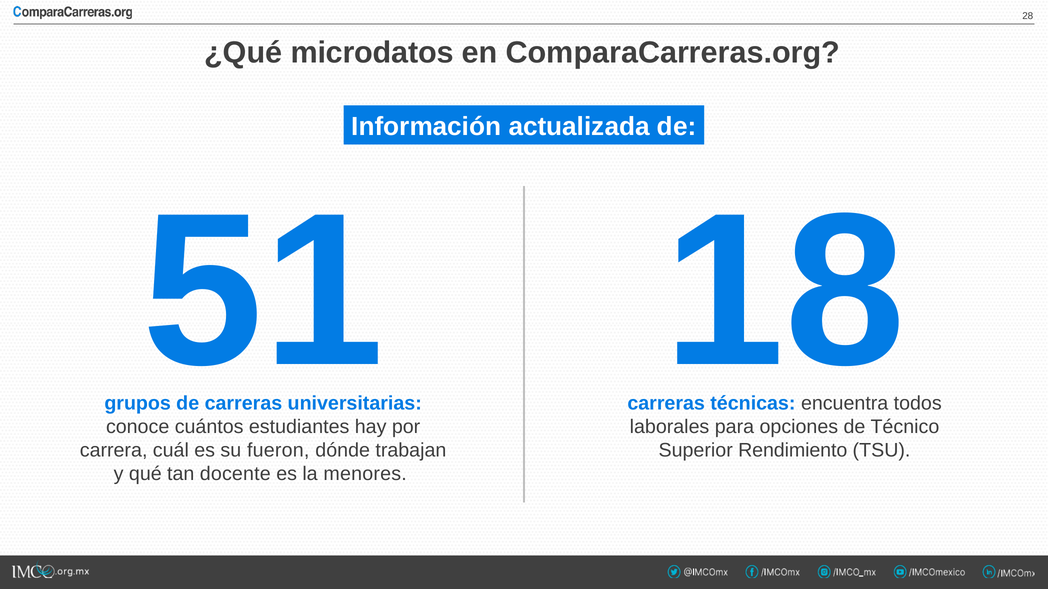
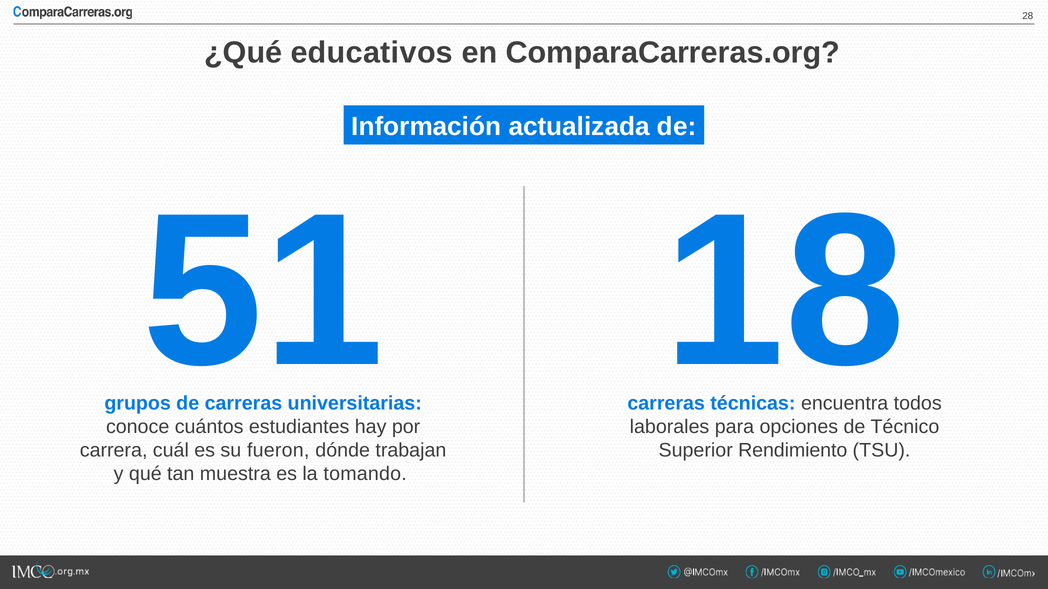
microdatos: microdatos -> educativos (372, 53)
docente: docente -> muestra (235, 474)
menores: menores -> tomando (365, 474)
